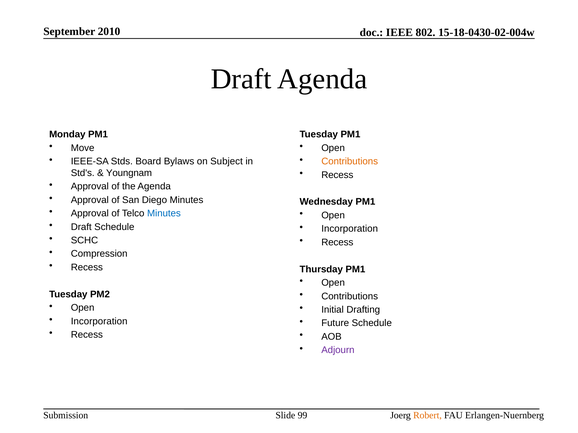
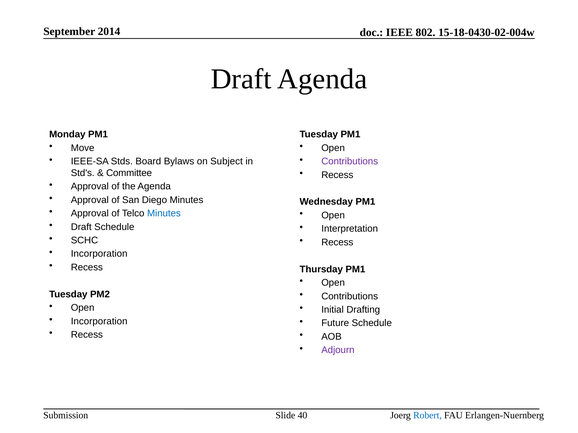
2010: 2010 -> 2014 (109, 32)
Contributions colour: orange -> purple (350, 162)
Youngnam: Youngnam -> Committee (129, 173)
Incorporation: Incorporation -> Interpretation (350, 229)
Compression: Compression -> Incorporation (99, 254)
99: 99 -> 40 (302, 416)
Robert colour: orange -> blue (427, 416)
